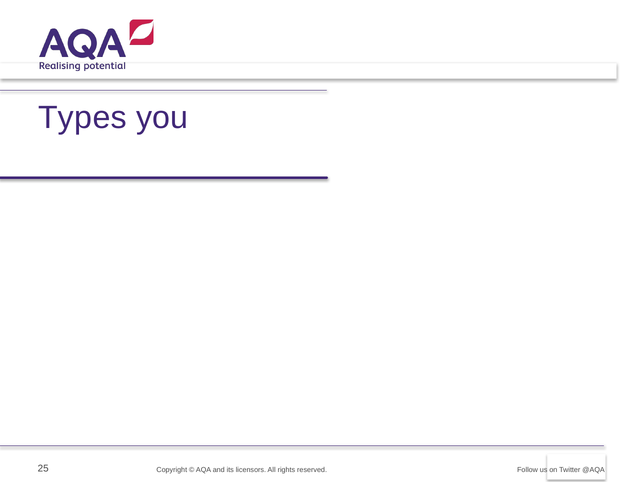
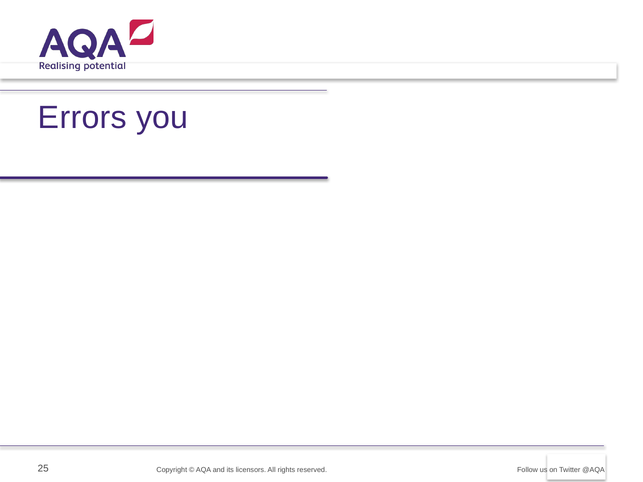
Types: Types -> Errors (82, 118)
